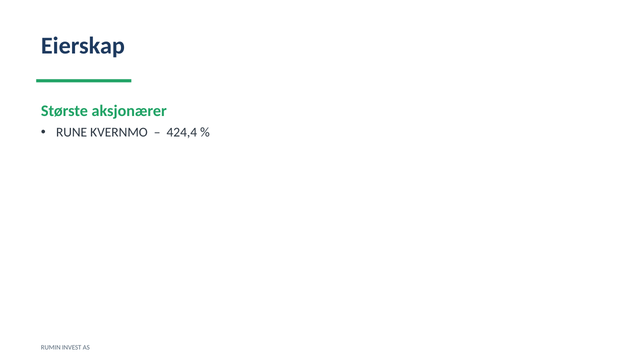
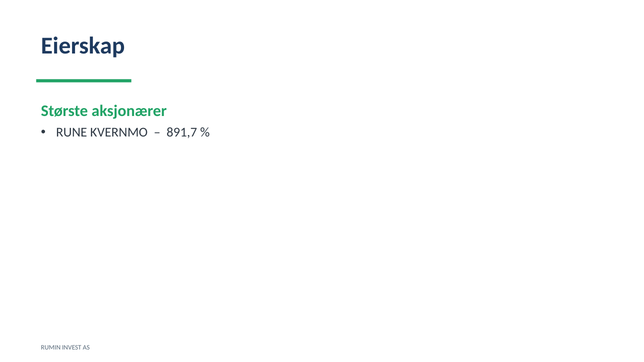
424,4: 424,4 -> 891,7 (182, 132)
